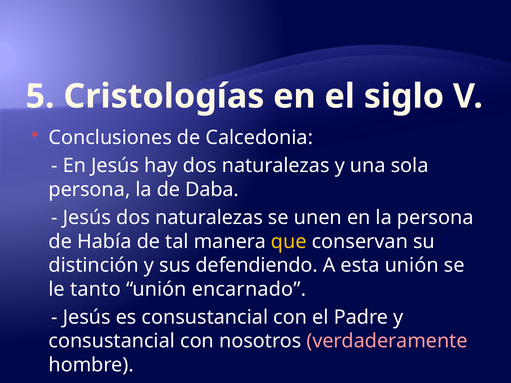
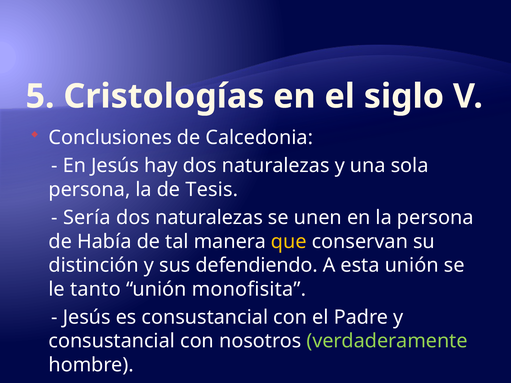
Daba: Daba -> Tesis (212, 190)
Jesús: Jesús -> Sería (87, 218)
encarnado: encarnado -> monofisita (249, 289)
verdaderamente colour: pink -> light green (387, 341)
